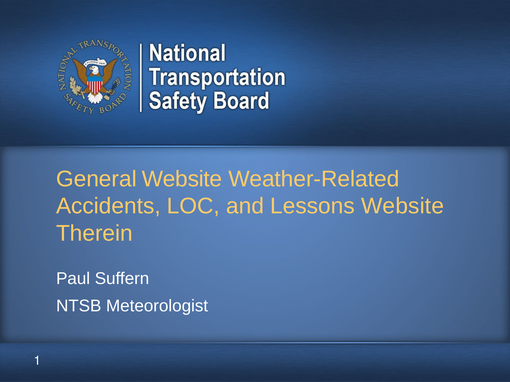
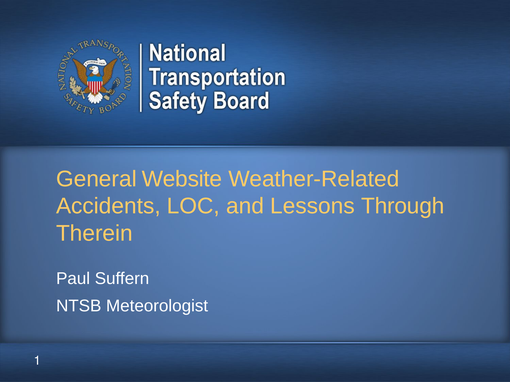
Lessons Website: Website -> Through (403, 206)
